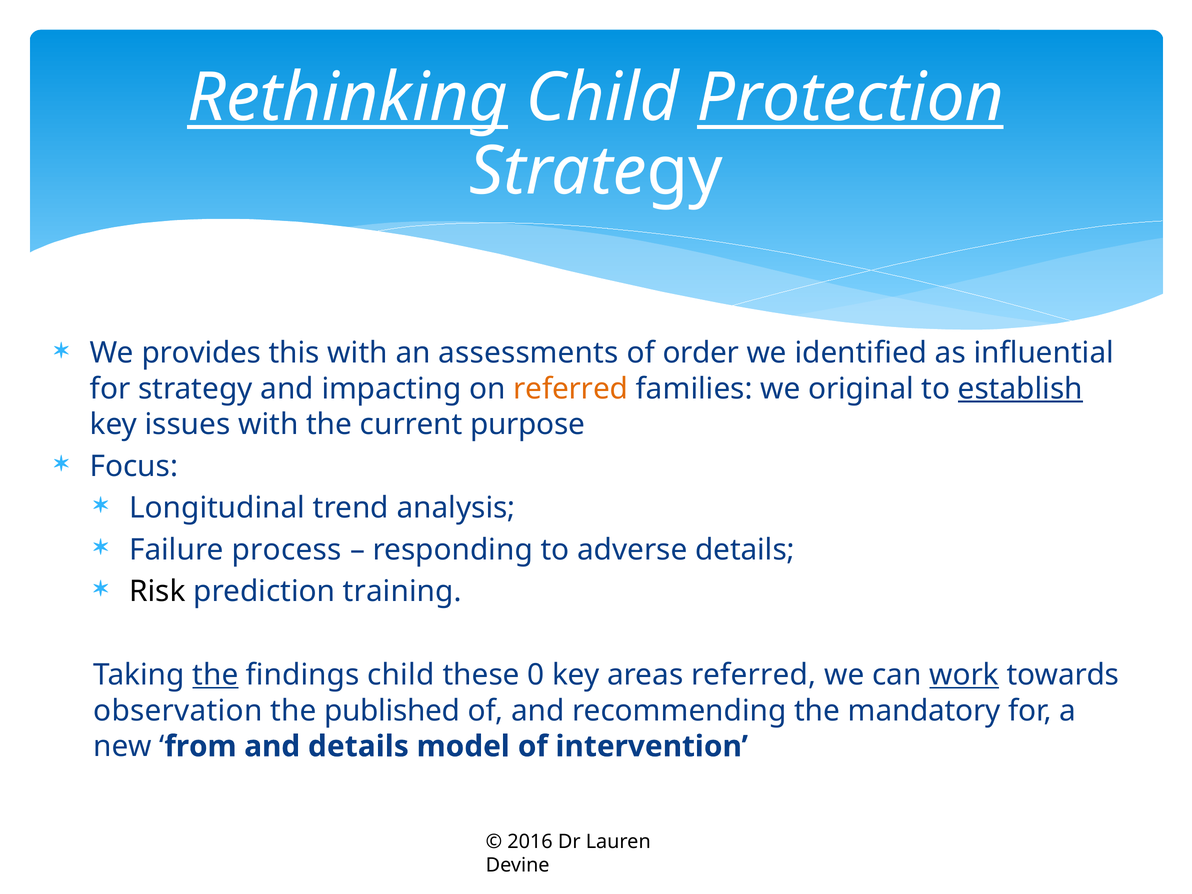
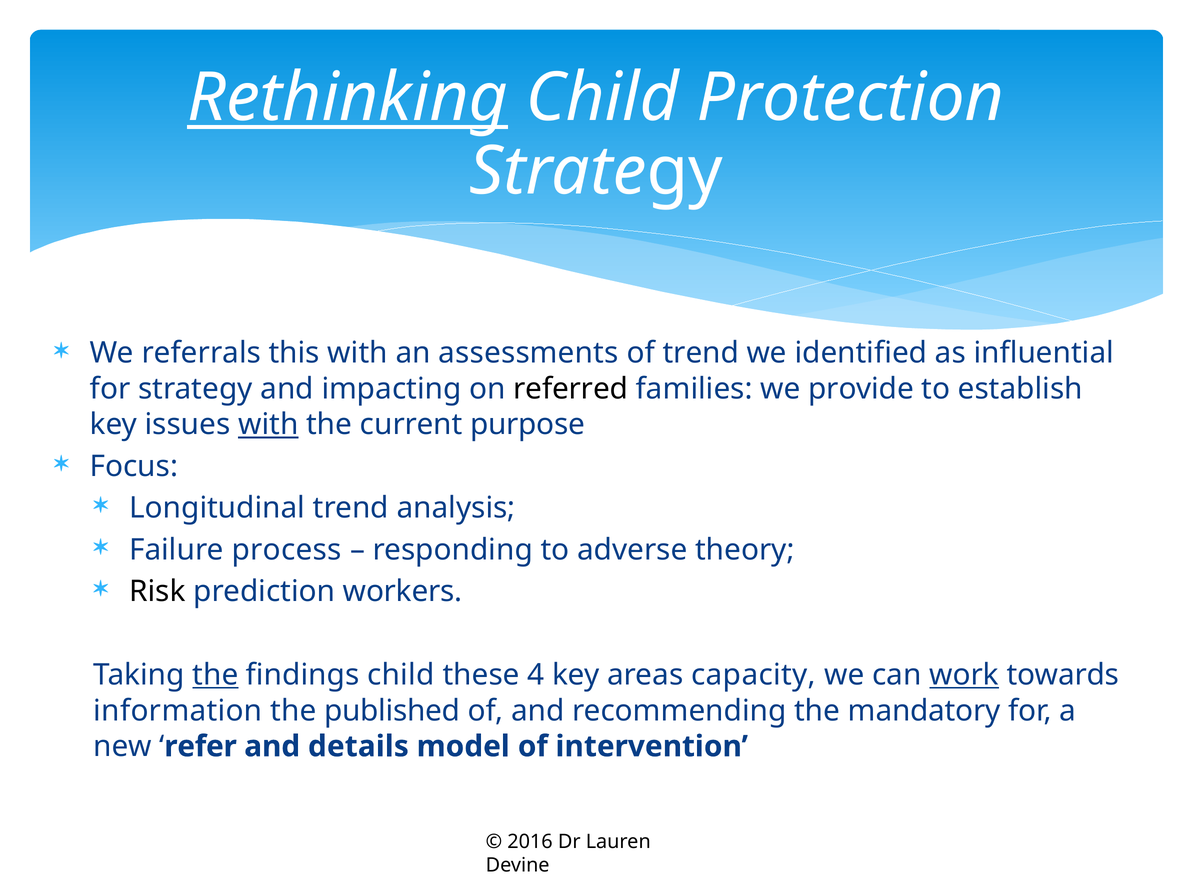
Protection underline: present -> none (850, 98)
provides: provides -> referrals (201, 353)
of order: order -> trend (701, 353)
referred colour: orange -> black (571, 389)
original: original -> provide (861, 389)
establish underline: present -> none (1020, 389)
with underline: none -> present (268, 425)
adverse details: details -> theory (745, 550)
training: training -> workers (403, 591)
0: 0 -> 4 (536, 675)
areas referred: referred -> capacity (754, 675)
observation: observation -> information (178, 711)
from: from -> refer (201, 746)
